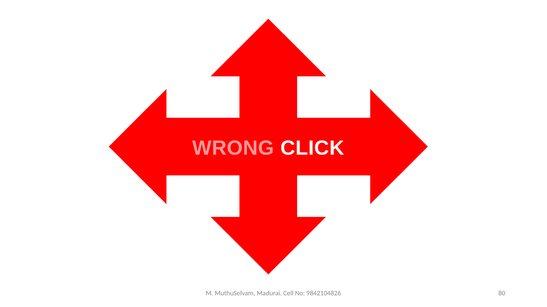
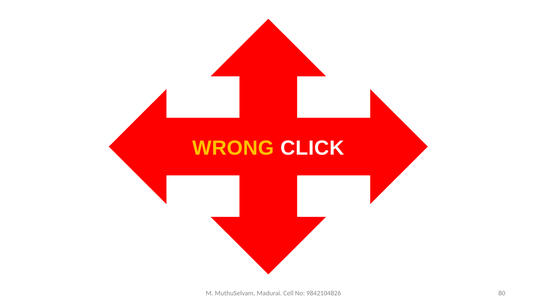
WRONG colour: pink -> yellow (233, 148)
